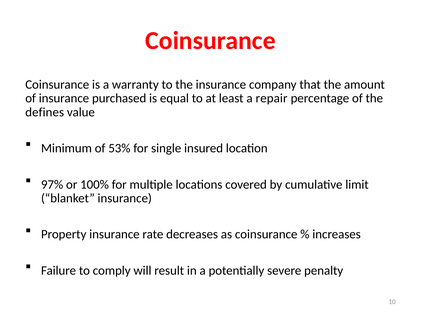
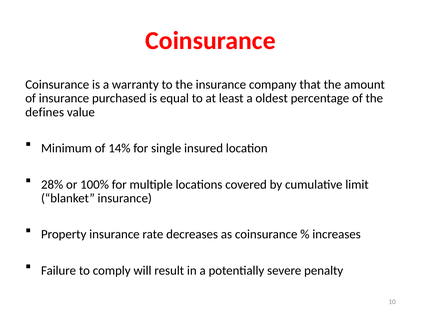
repair: repair -> oldest (272, 98)
53%: 53% -> 14% (119, 148)
97%: 97% -> 28% (52, 184)
